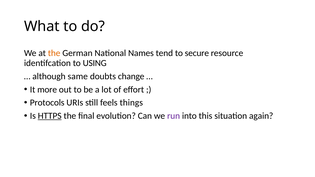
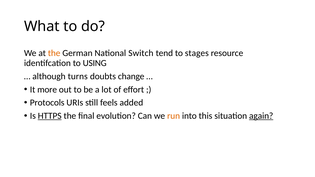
Names: Names -> Switch (141, 53)
secure: secure -> stages (197, 53)
same: same -> turns (78, 76)
things: things -> added (131, 103)
run colour: purple -> orange (174, 116)
again underline: none -> present (261, 116)
